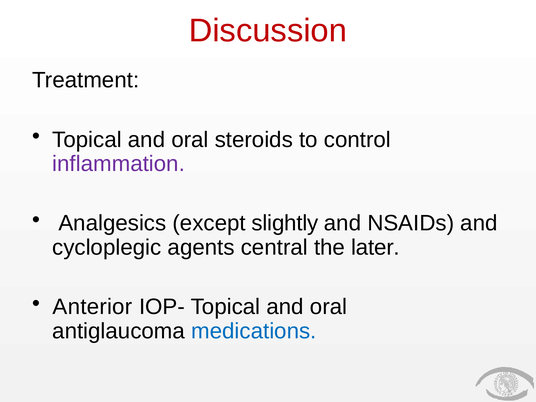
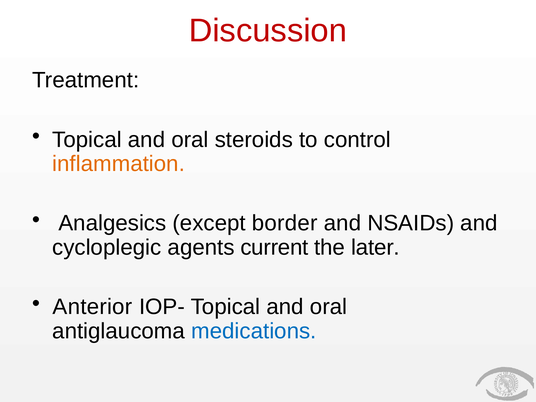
inflammation colour: purple -> orange (119, 164)
slightly: slightly -> border (285, 223)
central: central -> current (274, 247)
